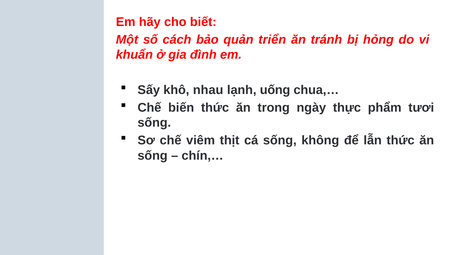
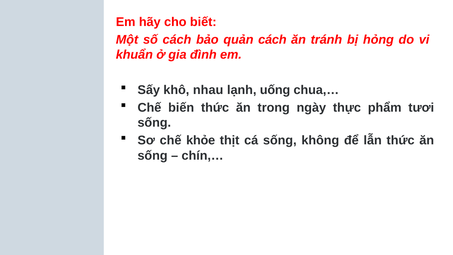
quản triển: triển -> cách (272, 40)
viêm: viêm -> khỏe (201, 140)
